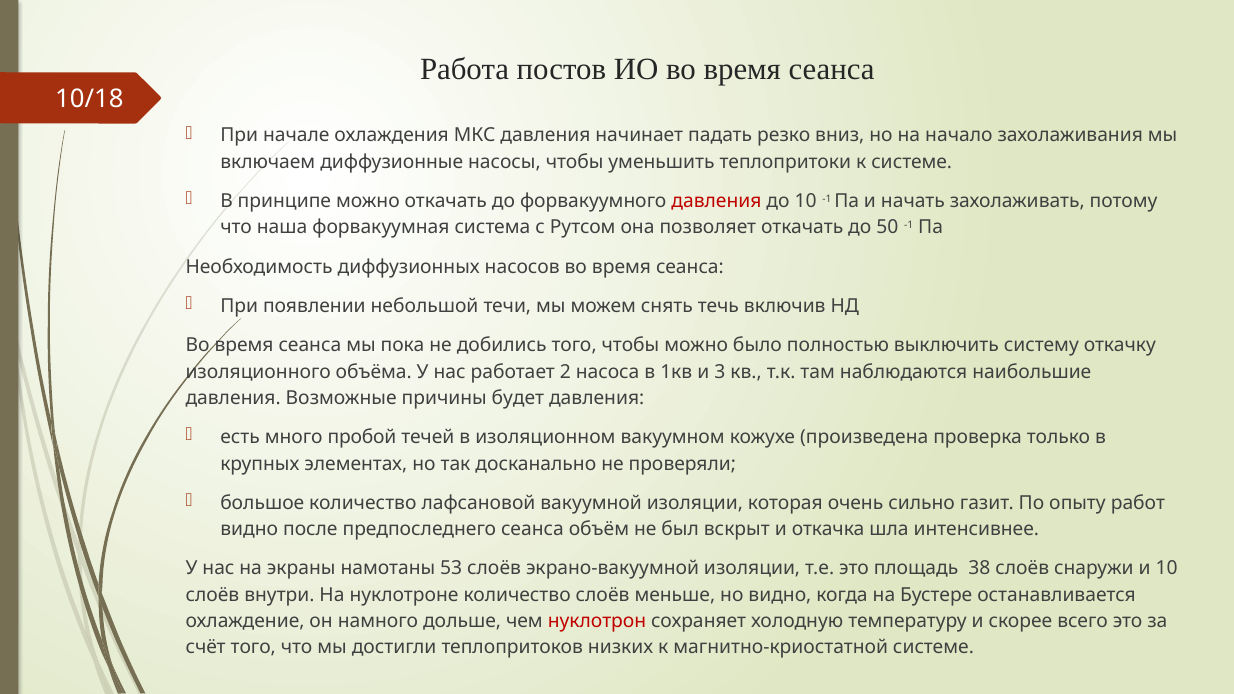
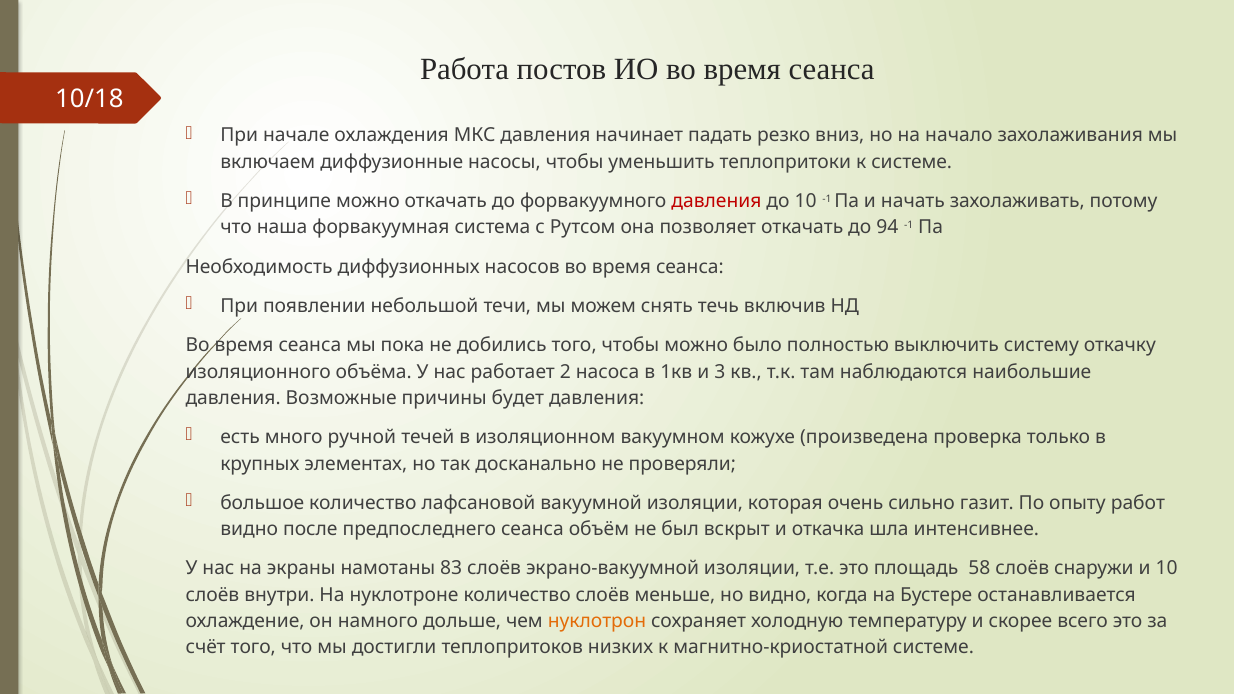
50: 50 -> 94 (887, 228)
пробой: пробой -> ручной (362, 437)
53: 53 -> 83 (451, 569)
38: 38 -> 58 (979, 569)
нуклотрон colour: red -> orange (597, 621)
